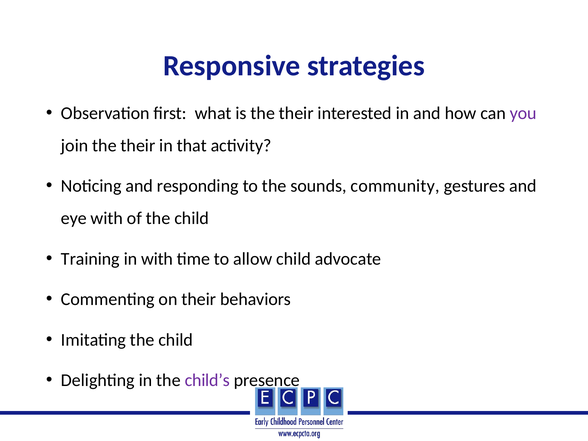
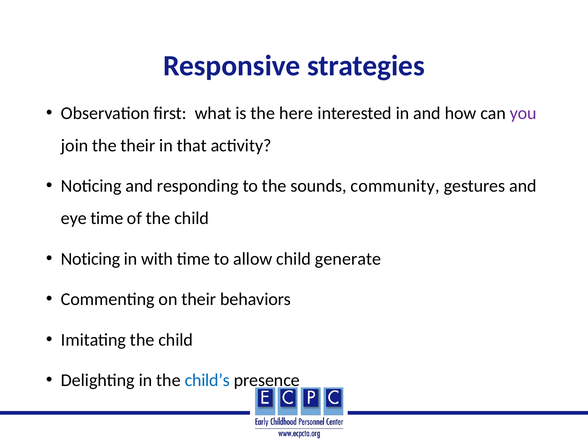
is the their: their -> here (296, 113)
eye with: with -> time (107, 218)
Training: Training -> Noticing (90, 259)
advocate: advocate -> generate (348, 259)
child’s colour: purple -> blue (207, 380)
